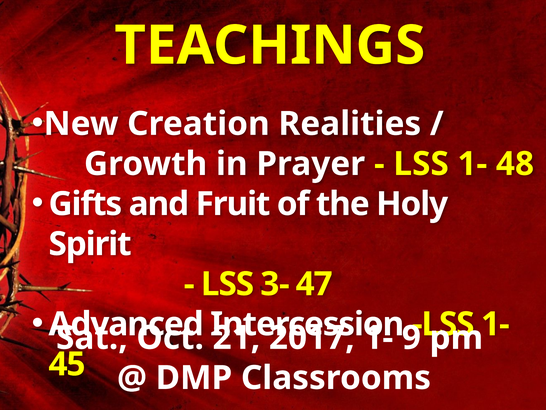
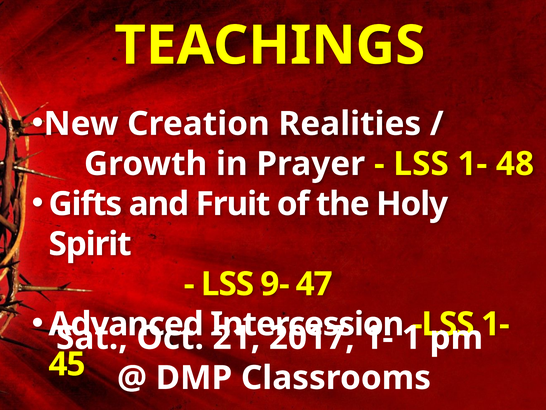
3-: 3- -> 9- (275, 284)
9: 9 -> 1 (411, 337)
